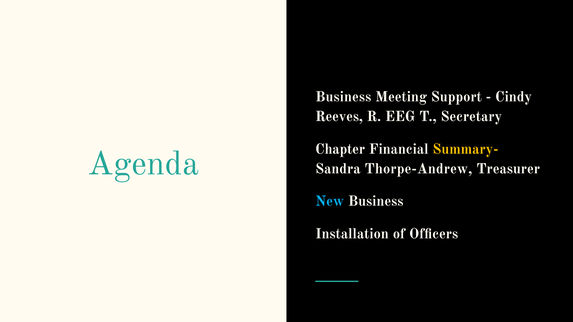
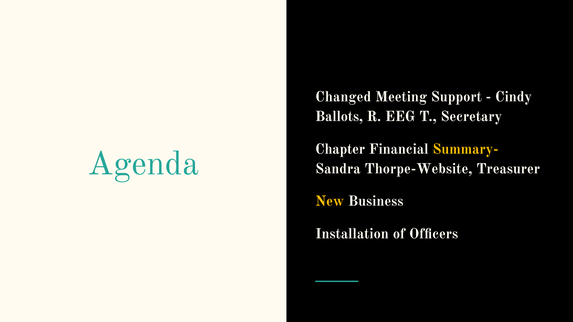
Business: Business -> Changed (343, 97)
Reeves: Reeves -> Ballots (339, 117)
Thorpe-Andrew: Thorpe-Andrew -> Thorpe-Website (418, 169)
New colour: light blue -> yellow (330, 201)
